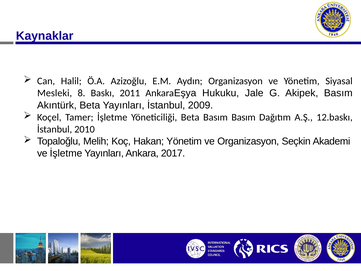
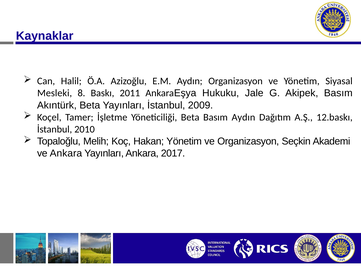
Basım Basım: Basım -> Aydın (243, 117)
ve İşletme: İşletme -> Ankara (66, 153)
